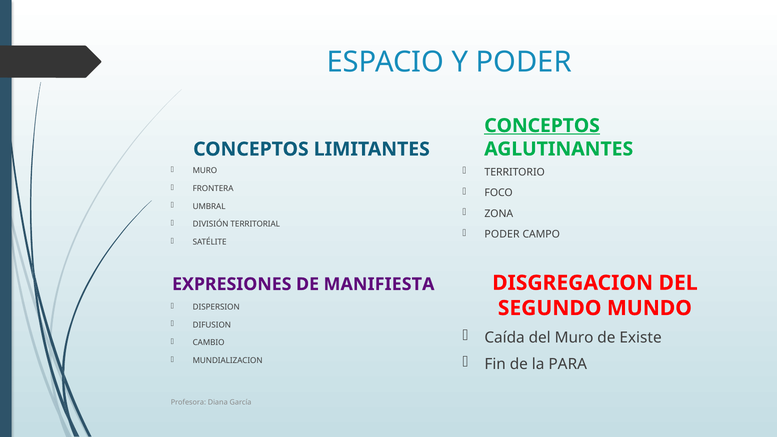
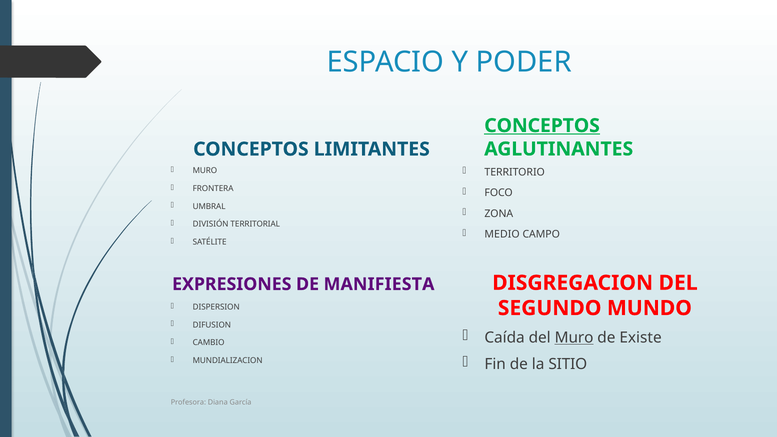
PODER: PODER -> MEDIO (502, 234)
Muro underline: none -> present (574, 338)
PARA: PARA -> SITIO (568, 364)
